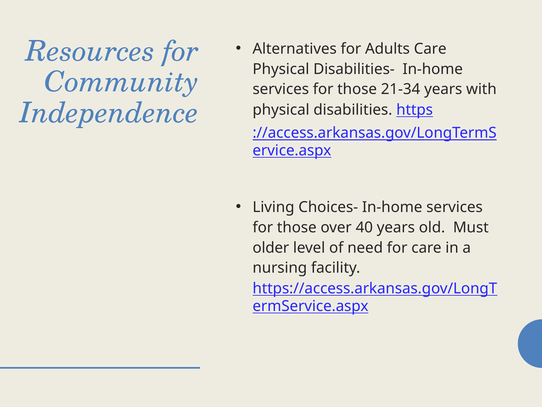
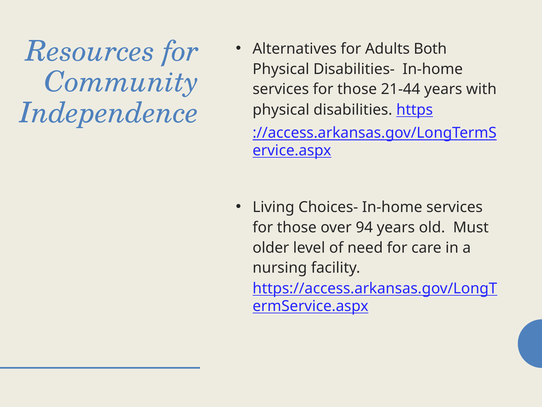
Adults Care: Care -> Both (430, 49)
21-34: 21-34 -> 21-44 (401, 89)
40: 40 -> 94 (364, 227)
